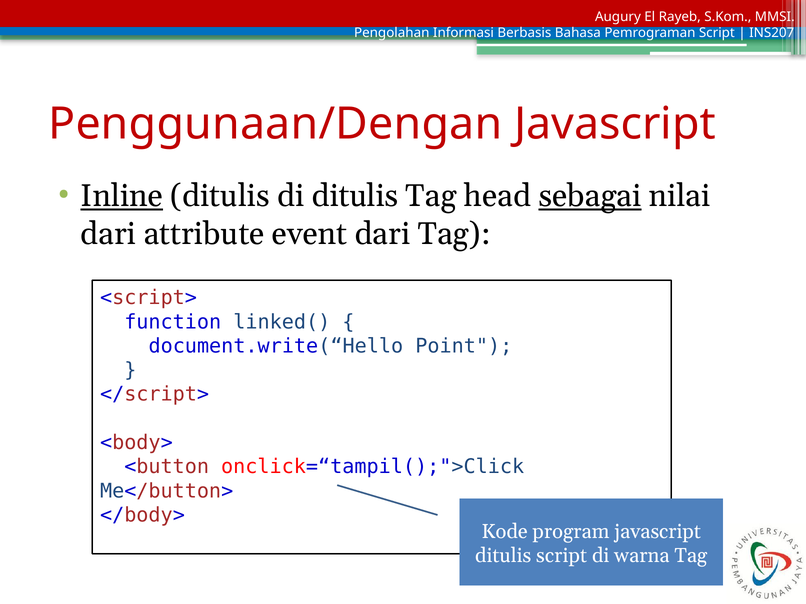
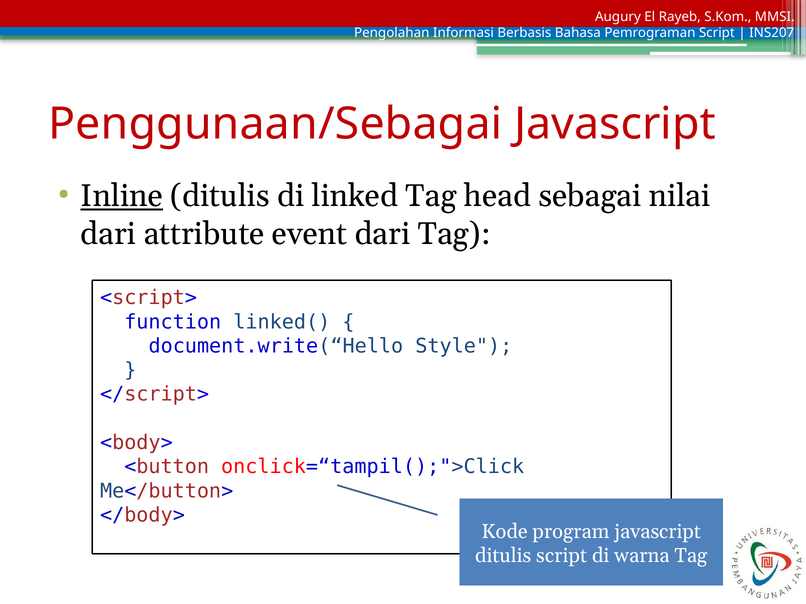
Penggunaan/Dengan: Penggunaan/Dengan -> Penggunaan/Sebagai (275, 124)
di ditulis: ditulis -> linked (355, 196)
sebagai underline: present -> none (590, 196)
Point: Point -> Style (464, 346)
